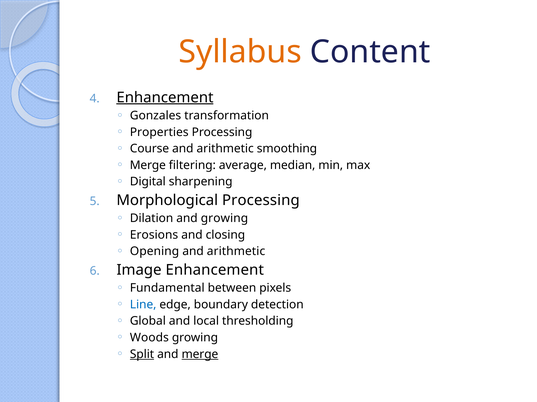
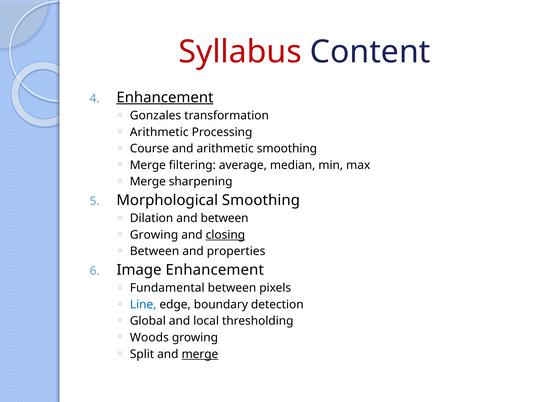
Syllabus colour: orange -> red (240, 52)
Properties: Properties -> Arithmetic (159, 132)
Digital: Digital -> Merge (148, 182)
Morphological Processing: Processing -> Smoothing (261, 201)
and growing: growing -> between (225, 219)
Erosions: Erosions -> Growing (154, 235)
closing underline: none -> present (225, 235)
Opening: Opening -> Between (155, 252)
arithmetic: arithmetic -> properties (236, 252)
Split underline: present -> none (142, 355)
